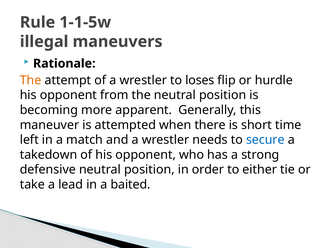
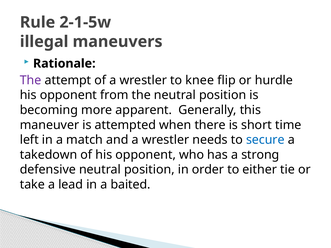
1-1-5w: 1-1-5w -> 2-1-5w (85, 22)
The colour: orange -> purple (31, 80)
loses: loses -> knee (200, 80)
